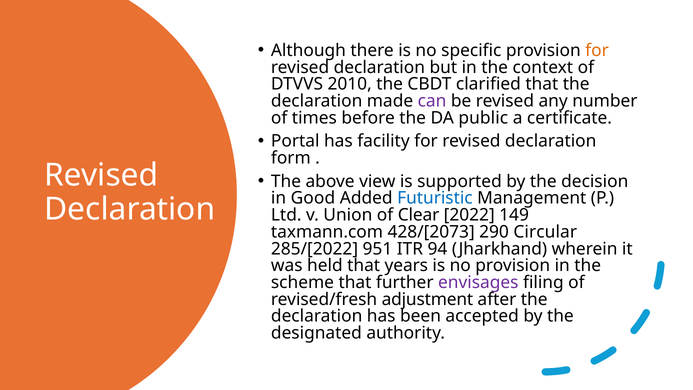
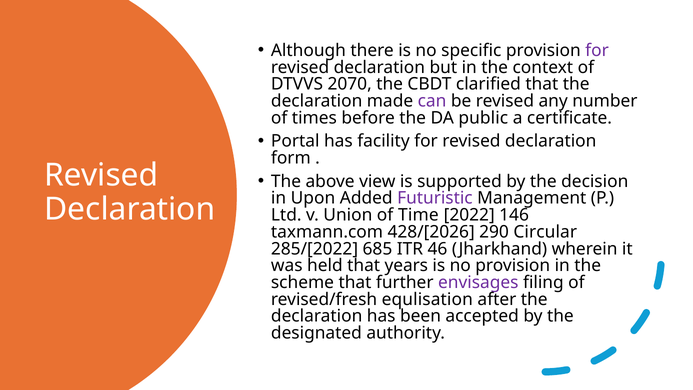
for colour: orange -> purple (597, 50)
2010: 2010 -> 2070 (350, 84)
Good: Good -> Upon (313, 198)
Futuristic colour: blue -> purple (435, 198)
Clear: Clear -> Time (418, 215)
149: 149 -> 146 (514, 215)
428/[2073: 428/[2073 -> 428/[2026 (431, 232)
951: 951 -> 685 (377, 249)
94: 94 -> 46 (437, 249)
adjustment: adjustment -> equlisation (427, 299)
